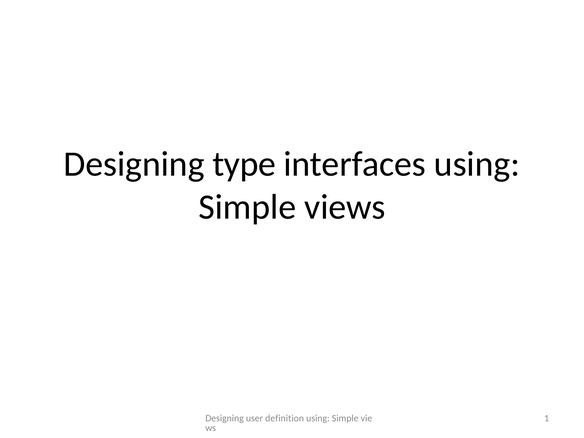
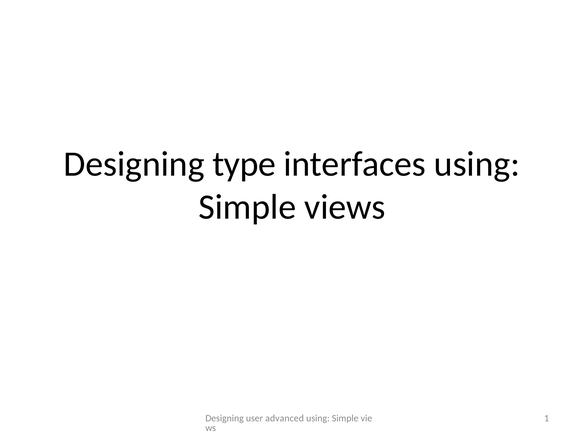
definition: definition -> advanced (285, 418)
